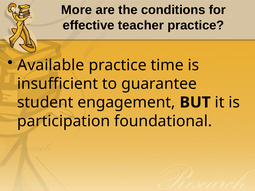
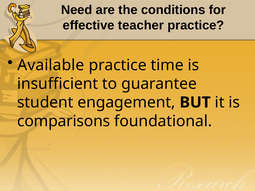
More: More -> Need (77, 10)
participation: participation -> comparisons (64, 121)
